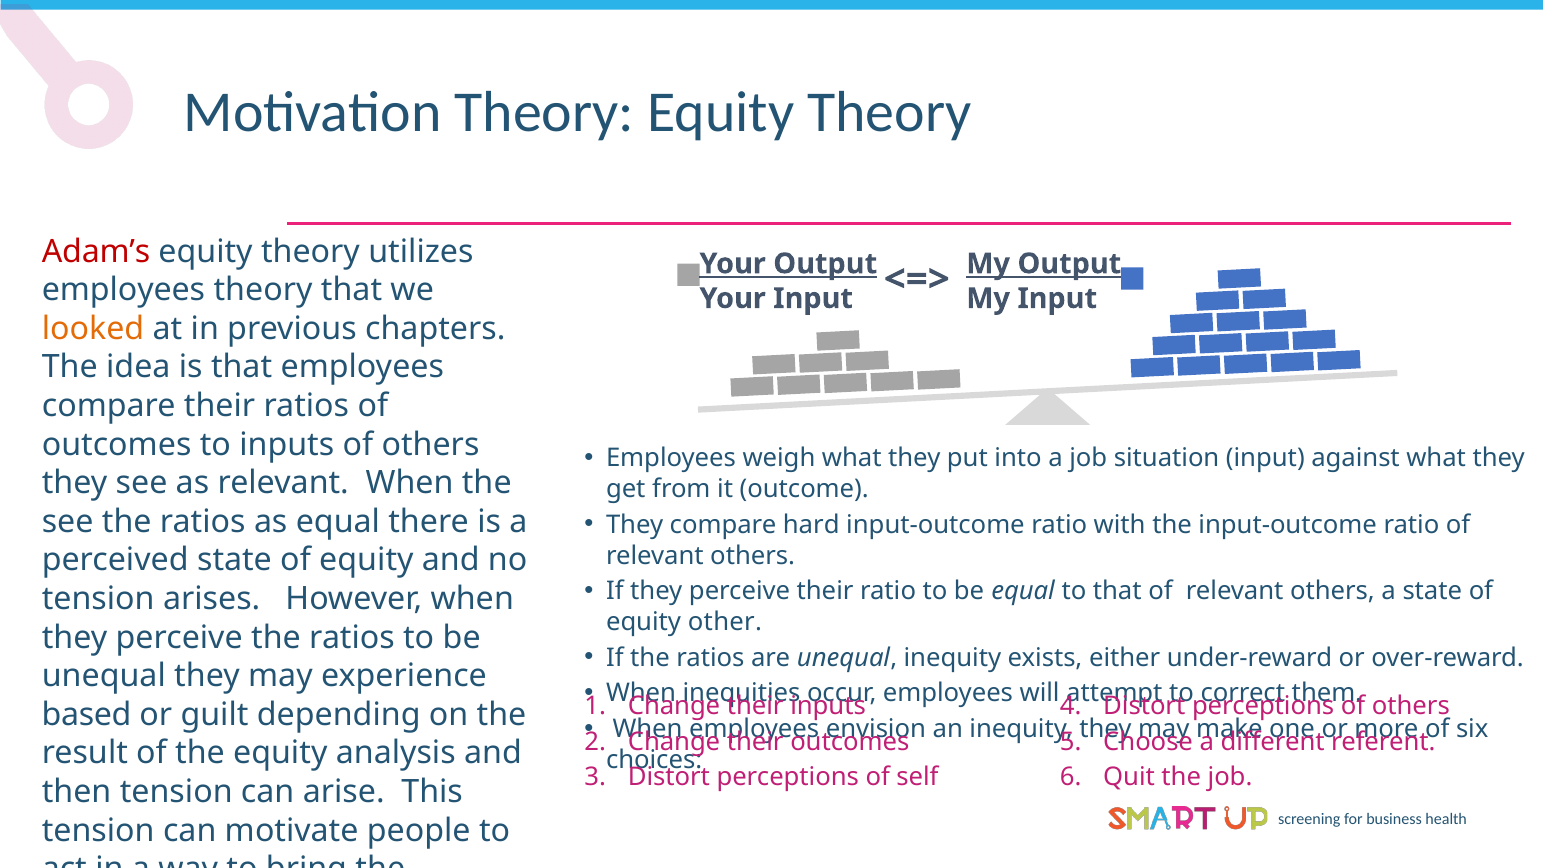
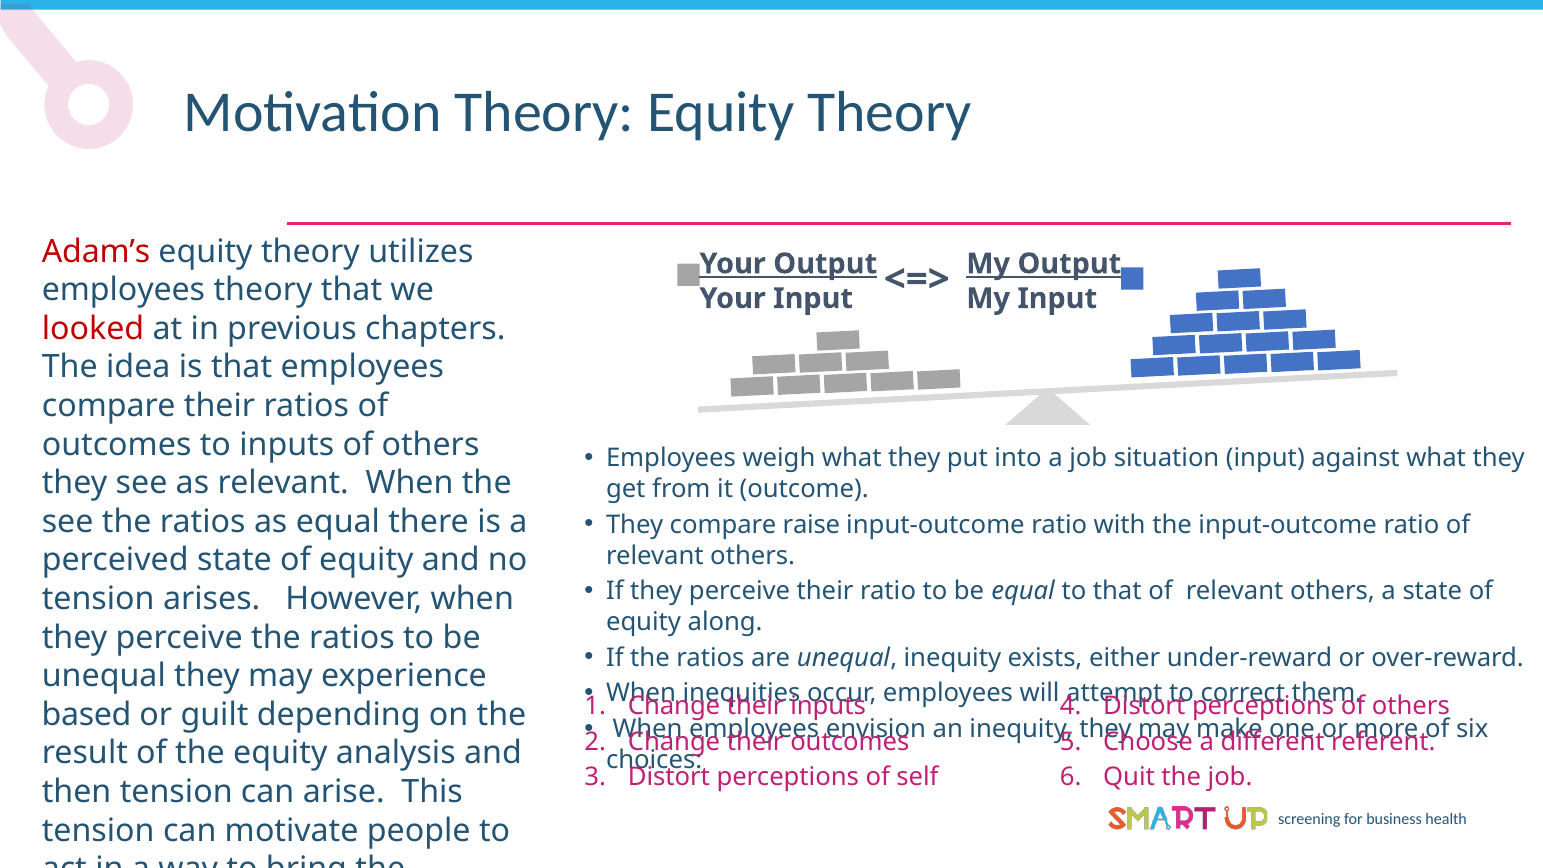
looked colour: orange -> red (93, 329)
hard: hard -> raise (811, 525)
other: other -> along (725, 622)
